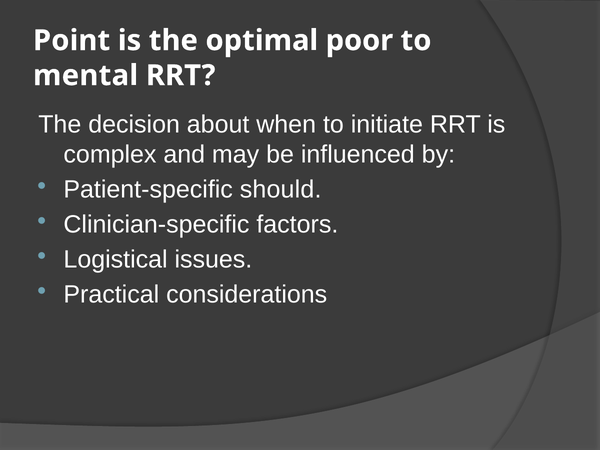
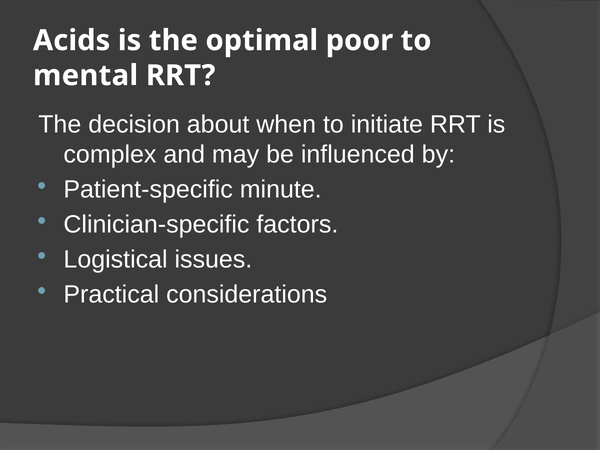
Point: Point -> Acids (72, 40)
should: should -> minute (281, 190)
